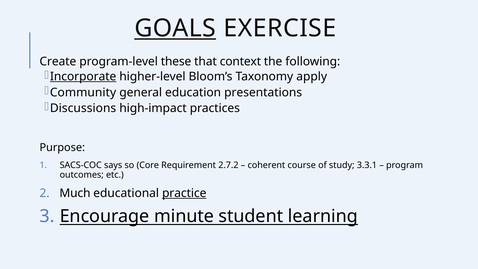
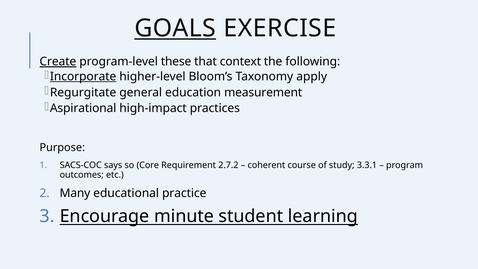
Create underline: none -> present (58, 62)
Community: Community -> Regurgitate (83, 92)
presentations: presentations -> measurement (263, 92)
Discussions: Discussions -> Aspirational (83, 108)
Much: Much -> Many (75, 193)
practice underline: present -> none (184, 193)
